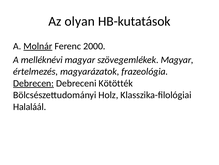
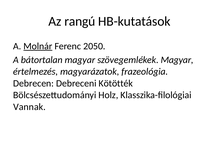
olyan: olyan -> rangú (80, 21)
2000: 2000 -> 2050 (94, 46)
melléknévi: melléknévi -> bátortalan (42, 60)
Debrecen underline: present -> none (34, 83)
Halaláál: Halaláál -> Vannak (30, 106)
